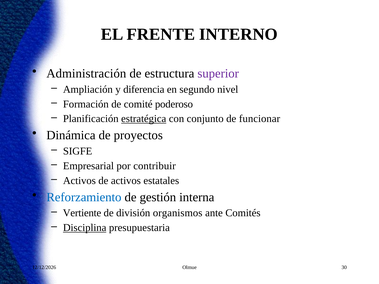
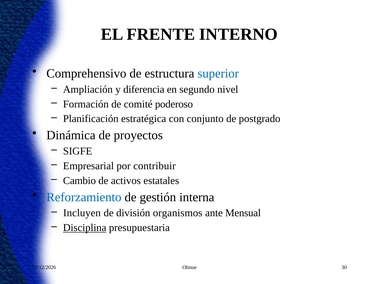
Administración: Administración -> Comprehensivo (86, 74)
superior colour: purple -> blue (218, 74)
estratégica underline: present -> none (144, 119)
funcionar: funcionar -> postgrado (260, 119)
Activos: Activos -> Cambio (79, 181)
Vertiente: Vertiente -> Incluyen (82, 213)
Comités: Comités -> Mensual (243, 213)
